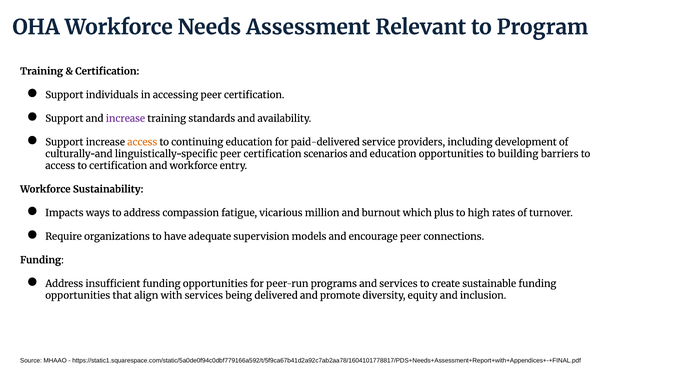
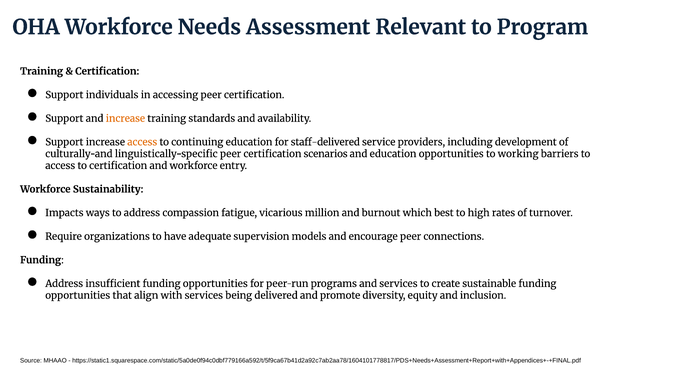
increase colour: purple -> orange (125, 118)
paid-delivered: paid-delivered -> staff-delivered (325, 142)
building: building -> working (518, 154)
plus: plus -> best (444, 213)
